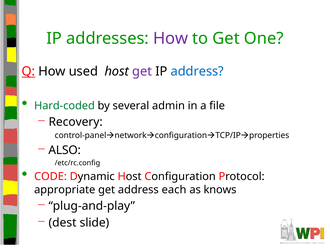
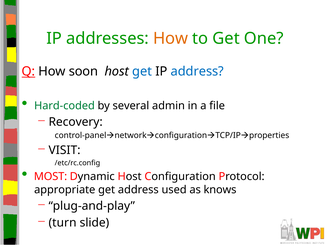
How colour: purple -> orange (171, 38)
used: used -> soon (83, 71)
get colour: purple -> blue (142, 71)
ALSO: ALSO -> VISIT (65, 150)
CODE: CODE -> MOST (51, 176)
each: each -> used (174, 189)
dest: dest -> turn (63, 222)
